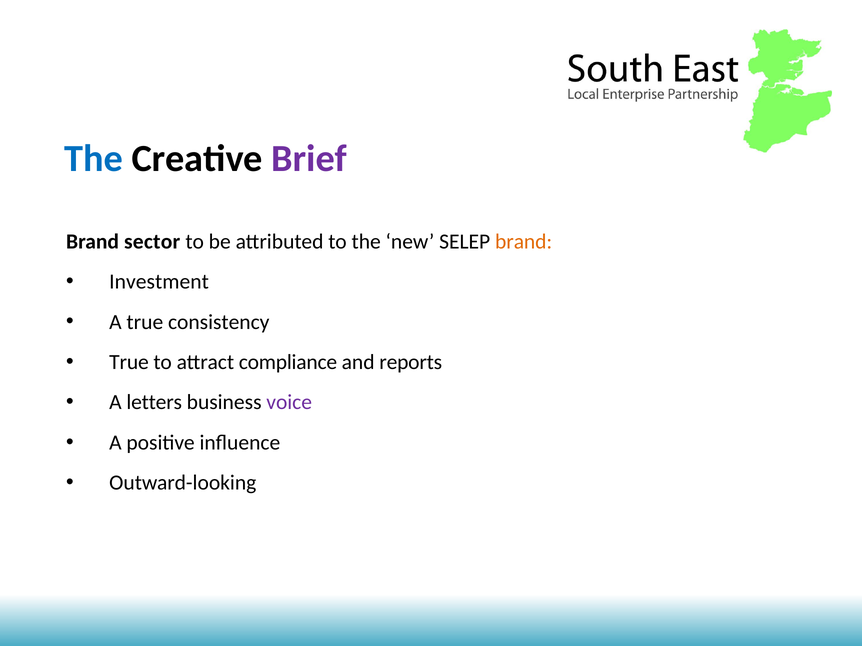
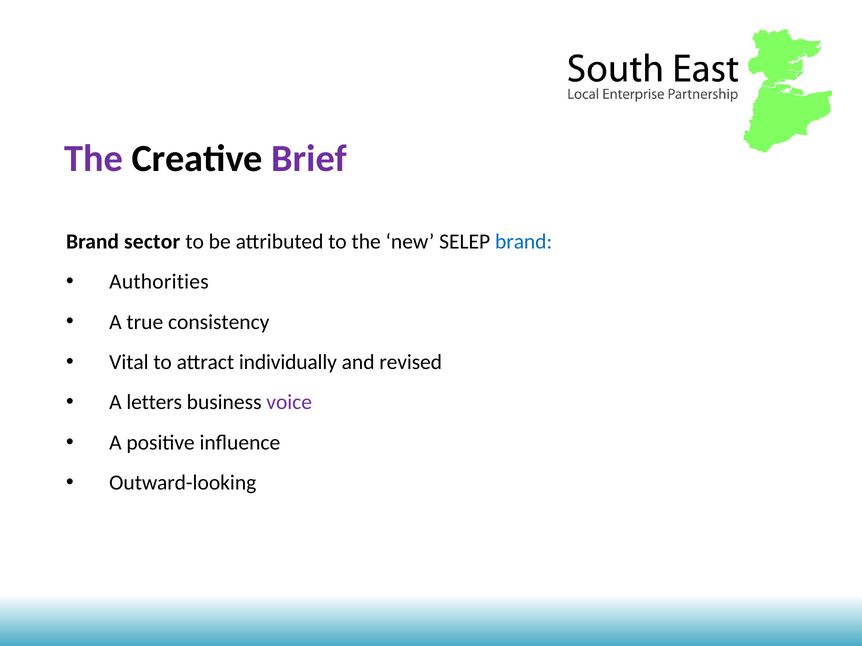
The colour: blue -> purple (94, 159)
brand colour: orange -> blue (524, 242)
Investment: Investment -> Authorities (159, 282)
True: True -> Vital (129, 362)
compliance: compliance -> individually (288, 362)
reports: reports -> revised (411, 362)
